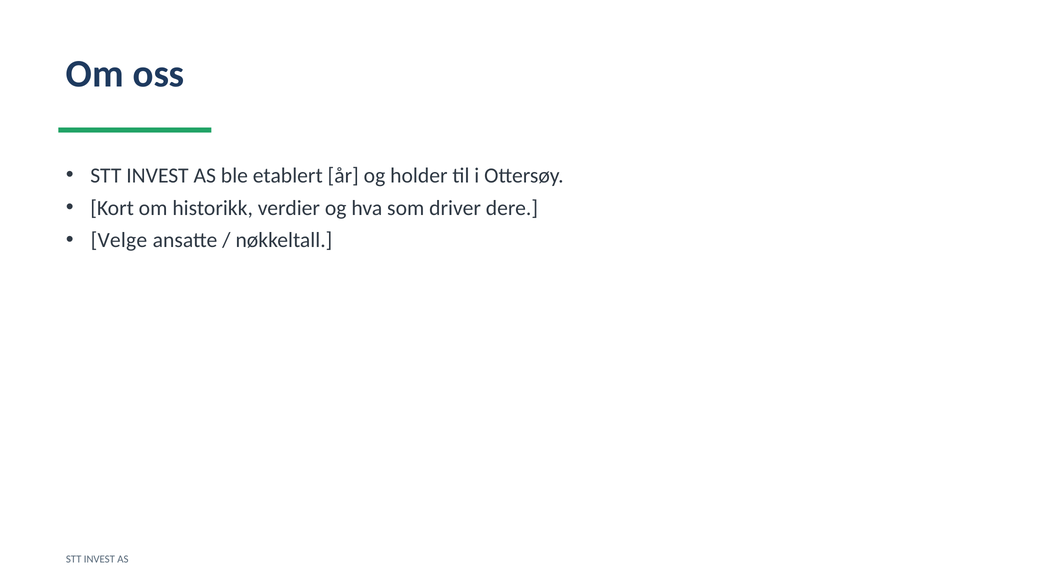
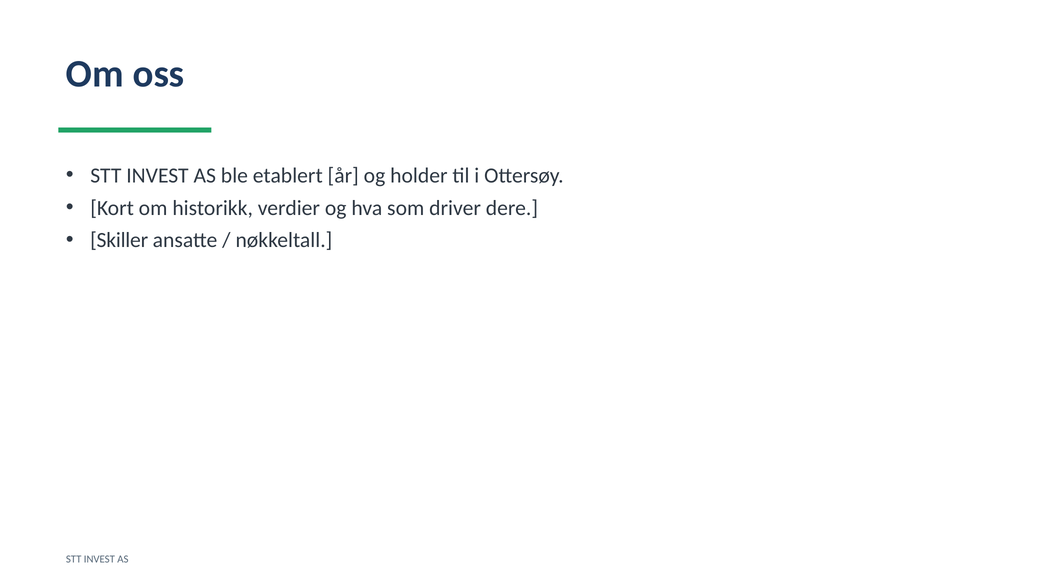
Velge: Velge -> Skiller (119, 240)
